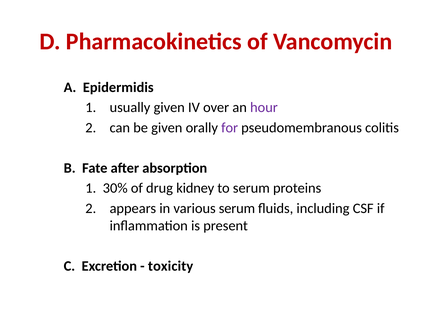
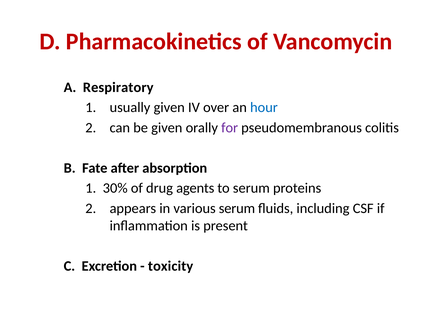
Epidermidis: Epidermidis -> Respiratory (118, 87)
hour colour: purple -> blue (264, 108)
kidney: kidney -> agents (195, 188)
